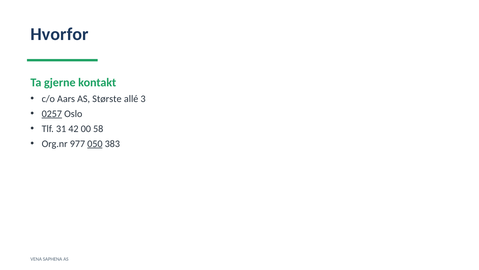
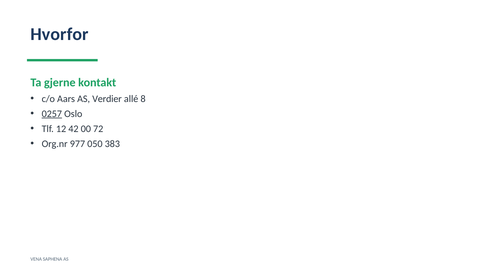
Største: Største -> Verdier (107, 98)
3: 3 -> 8 (143, 98)
31: 31 -> 12 (61, 128)
58: 58 -> 72 (98, 128)
050 underline: present -> none (95, 143)
